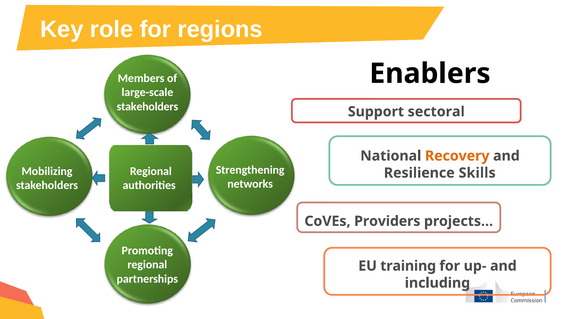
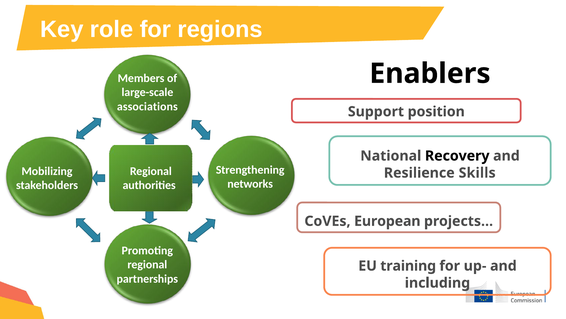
stakeholders: stakeholders -> associations (147, 106)
sectoral: sectoral -> position (436, 111)
Recovery colour: orange -> black (457, 156)
Providers: Providers -> European (387, 221)
